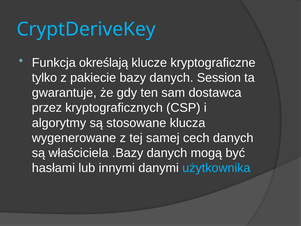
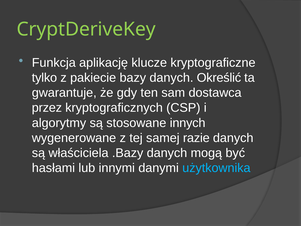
CryptDeriveKey colour: light blue -> light green (86, 29)
określają: określają -> aplikację (104, 63)
Session: Session -> Określić (219, 78)
klucza: klucza -> innych (188, 123)
cech: cech -> razie (196, 138)
